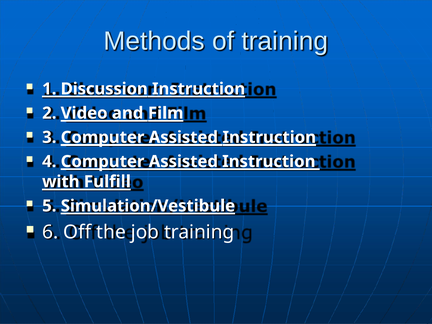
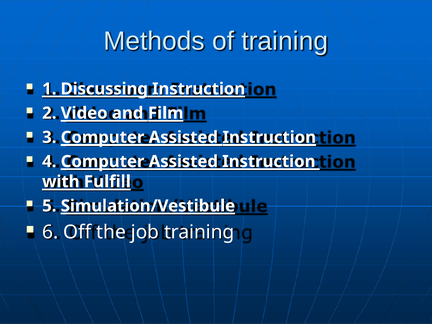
Discussion: Discussion -> Discussing (104, 89)
